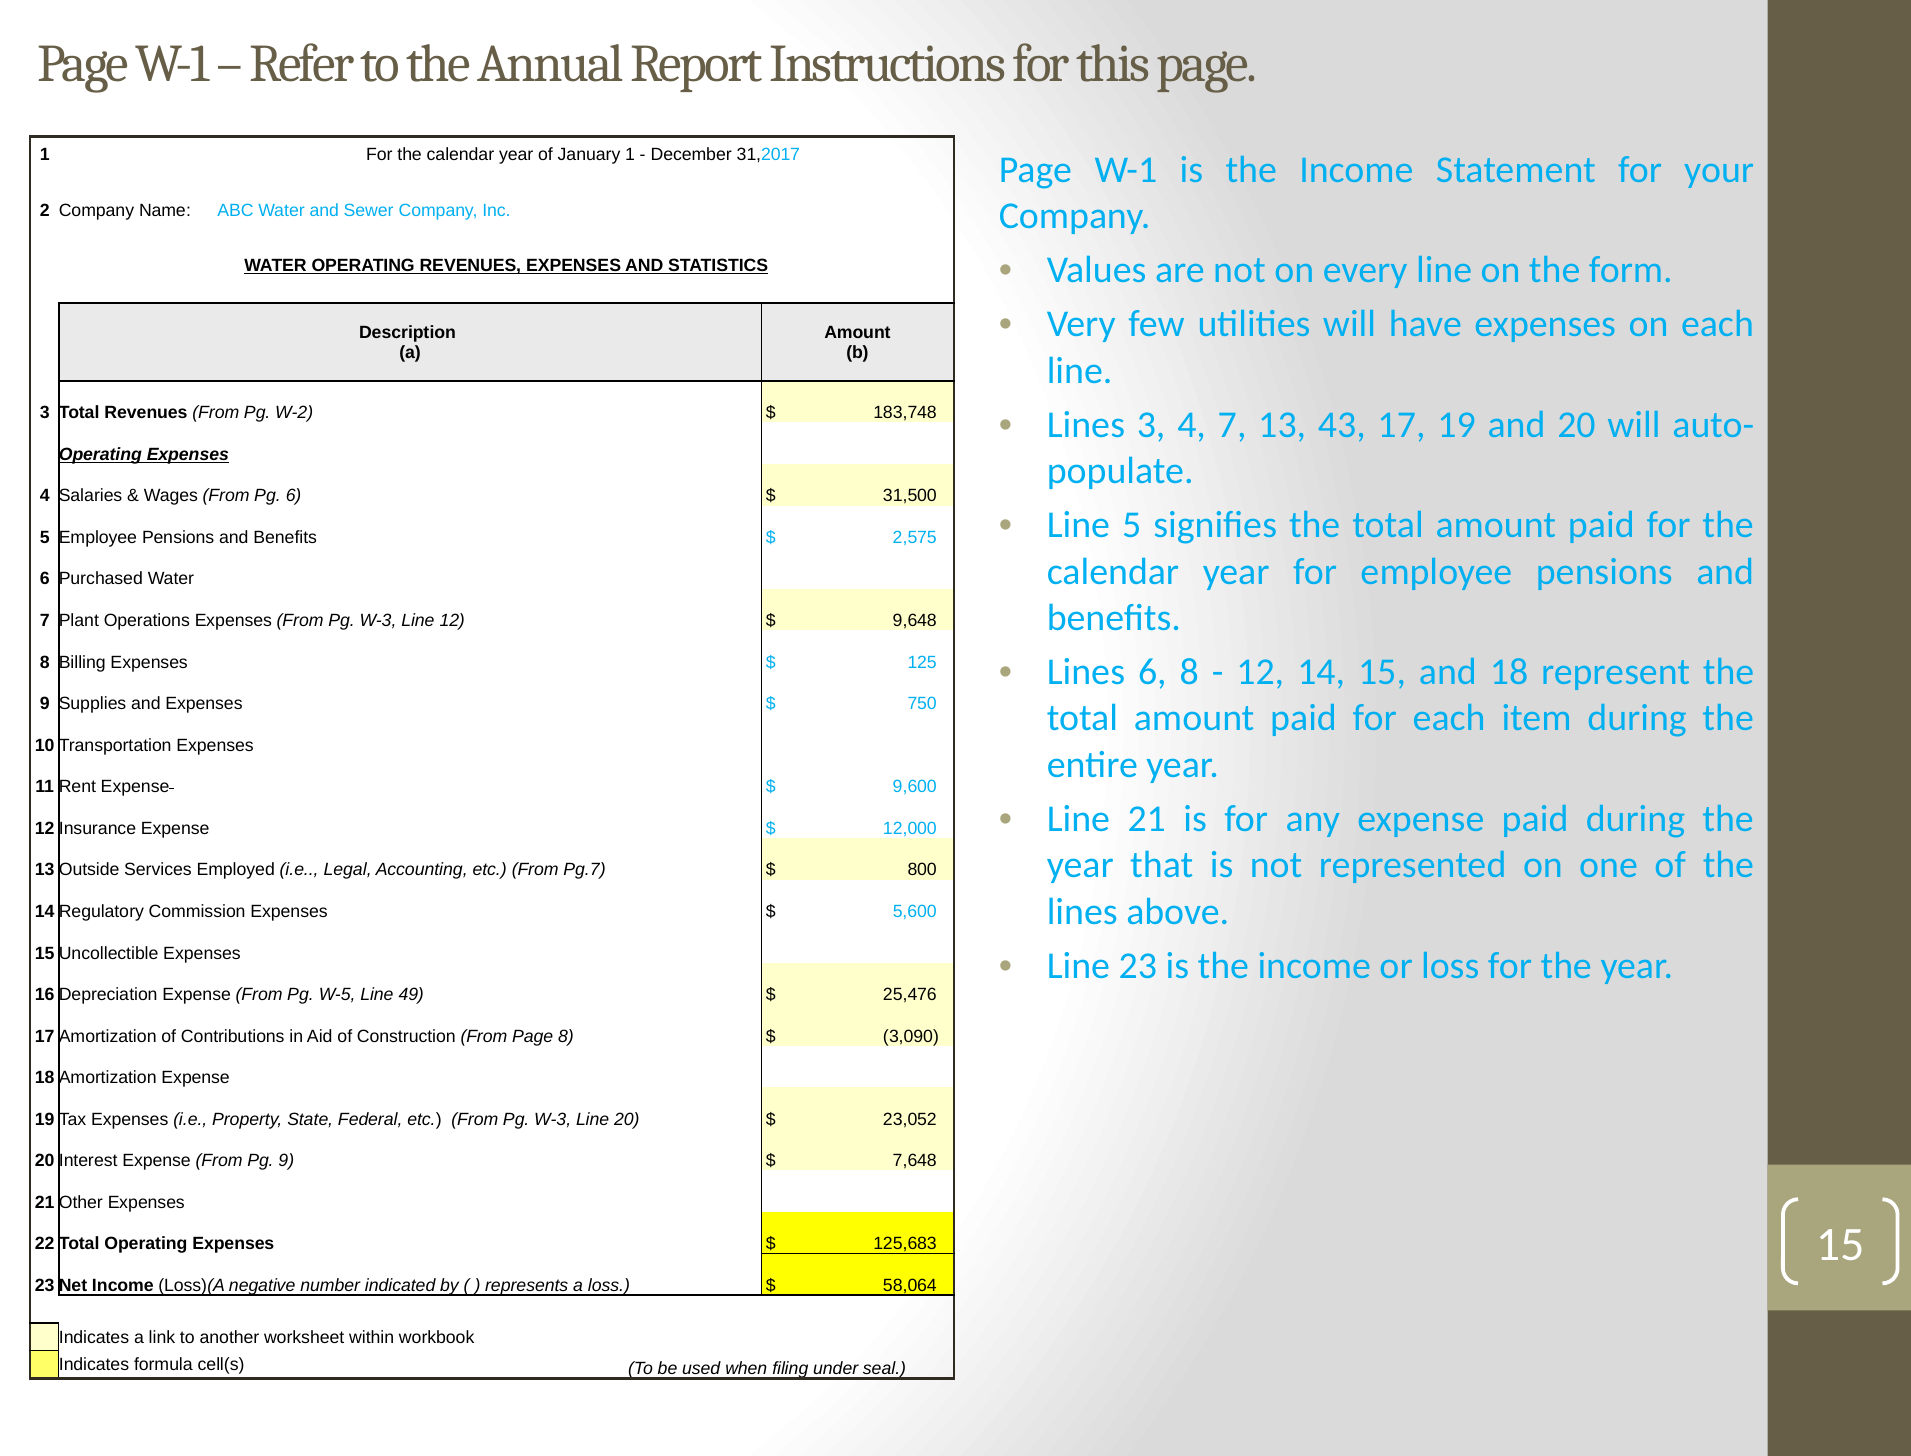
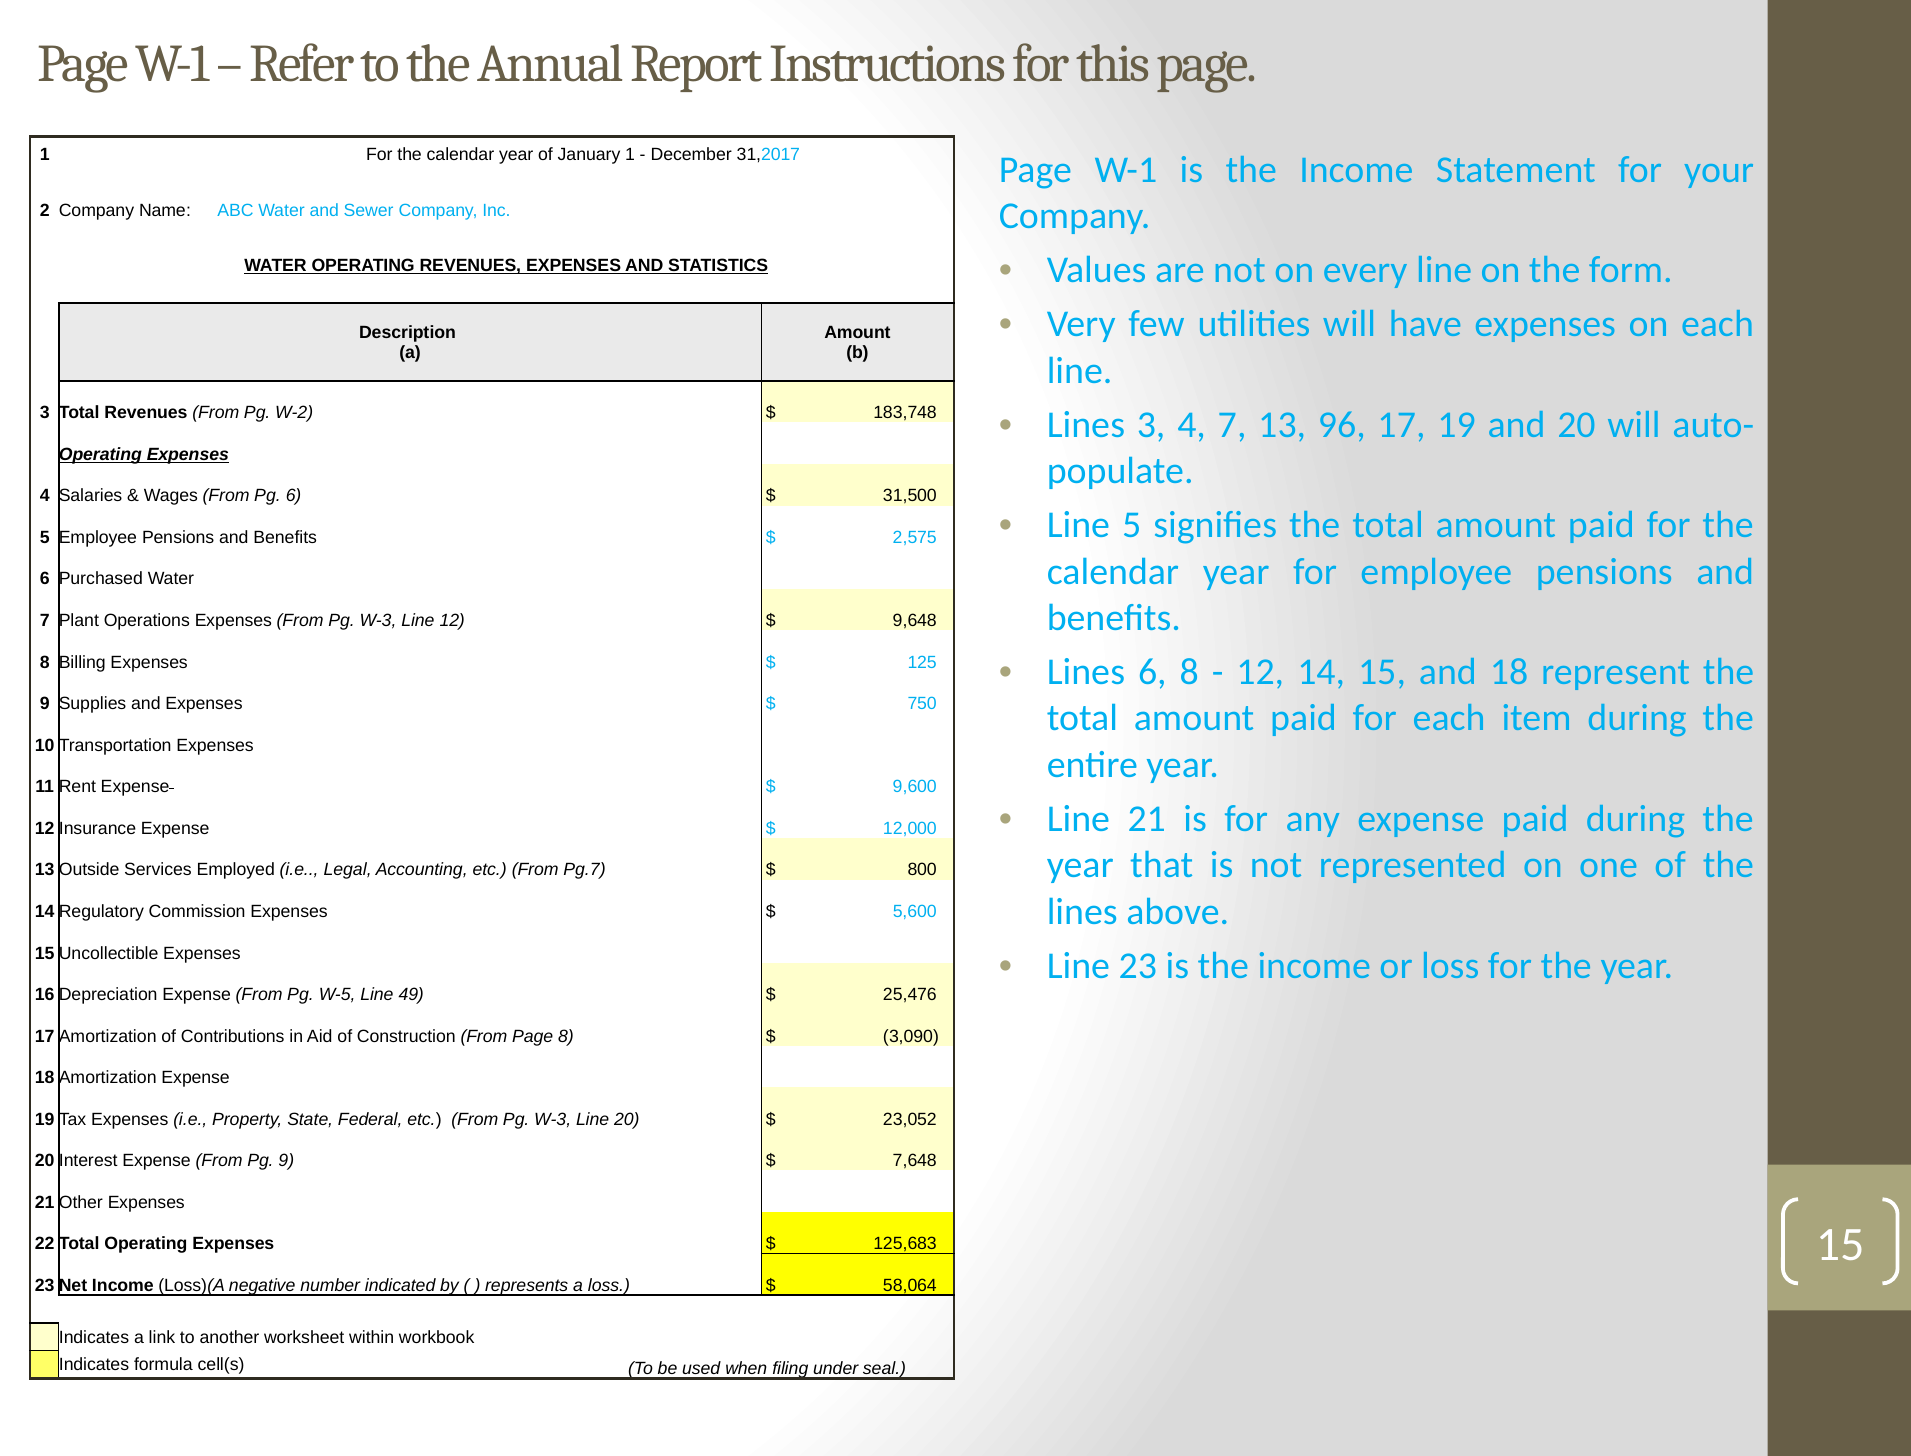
43: 43 -> 96 (1342, 425)
